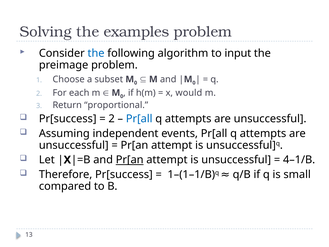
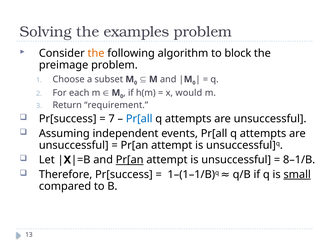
the colour: blue -> orange (96, 53)
input: input -> block (238, 53)
proportional: proportional -> requirement (116, 105)
2: 2 -> 7 (112, 119)
4–1/B: 4–1/B -> 8–1/B (299, 160)
small underline: none -> present (297, 174)
